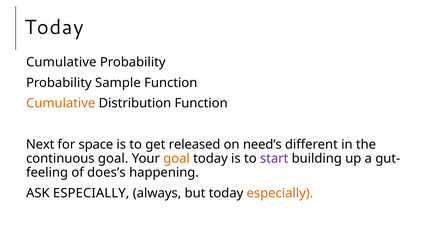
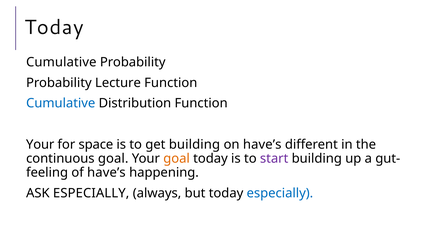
Sample: Sample -> Lecture (118, 83)
Cumulative colour: orange -> blue (61, 104)
Next: Next -> Your (40, 145)
get released: released -> building (194, 145)
on need’s: need’s -> have’s (262, 145)
of does’s: does’s -> have’s (106, 173)
especially colour: orange -> blue (280, 193)
